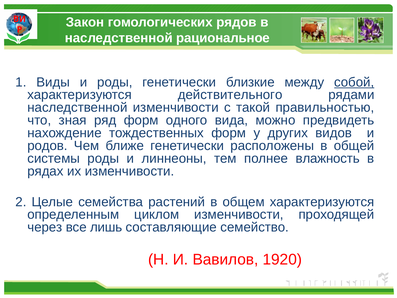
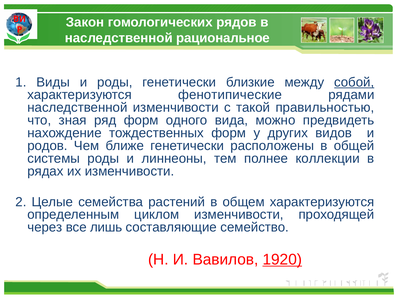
действительного: действительного -> фенотипические (230, 95)
влажность: влажность -> коллекции (328, 158)
1920 underline: none -> present (282, 259)
